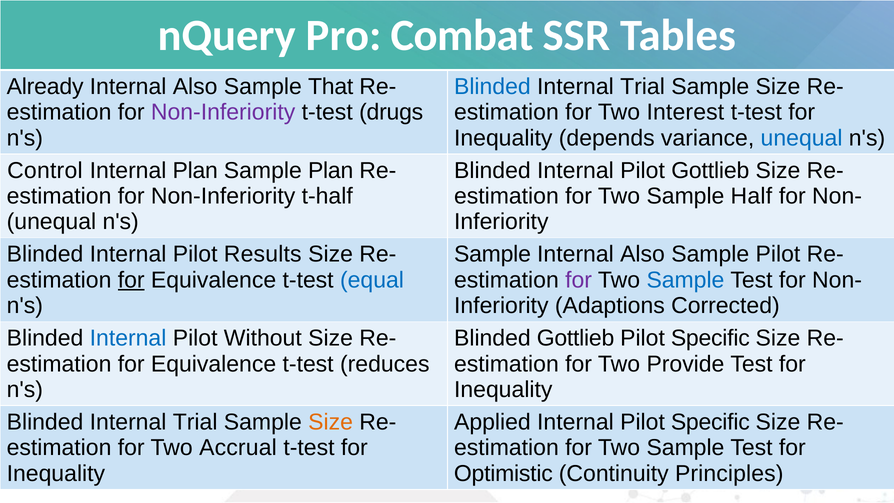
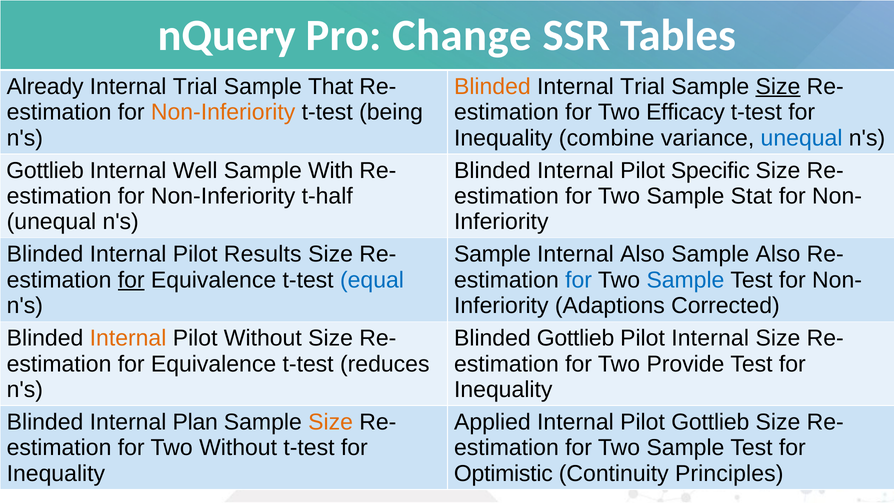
Combat: Combat -> Change (462, 36)
Also: Also -> Trial (195, 87)
Blinded colour: blue -> orange (492, 87)
Size underline: none -> present (778, 87)
Non-Inferiority colour: purple -> orange (223, 112)
drugs: drugs -> being (391, 112)
Interest: Interest -> Efficacy (686, 112)
depends: depends -> combine (607, 138)
Control: Control -> Gottlieb (45, 170)
Internal Plan: Plan -> Well (195, 170)
Sample Plan: Plan -> With (331, 170)
Pilot Gottlieb: Gottlieb -> Specific (710, 170)
Half: Half -> Stat (751, 196)
Sample Pilot: Pilot -> Also (778, 254)
for colour: purple -> blue (579, 280)
Internal colour: blue -> orange (128, 338)
Specific: Specific -> Internal (710, 338)
Trial: Trial -> Plan (195, 422)
Internal Pilot Specific: Specific -> Gottlieb (710, 422)
Two Accrual: Accrual -> Without (238, 448)
